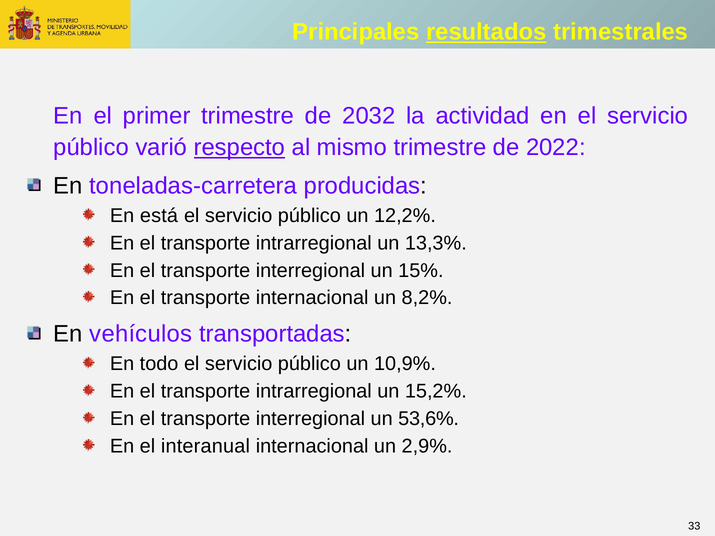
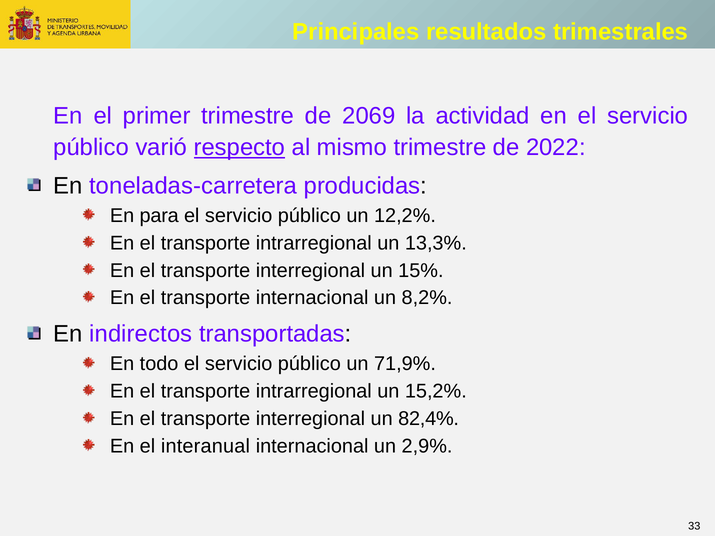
resultados underline: present -> none (486, 32)
2032: 2032 -> 2069 (369, 116)
está: está -> para (159, 216)
vehículos: vehículos -> indirectos (141, 334)
10,9%: 10,9% -> 71,9% (405, 364)
53,6%: 53,6% -> 82,4% (429, 419)
